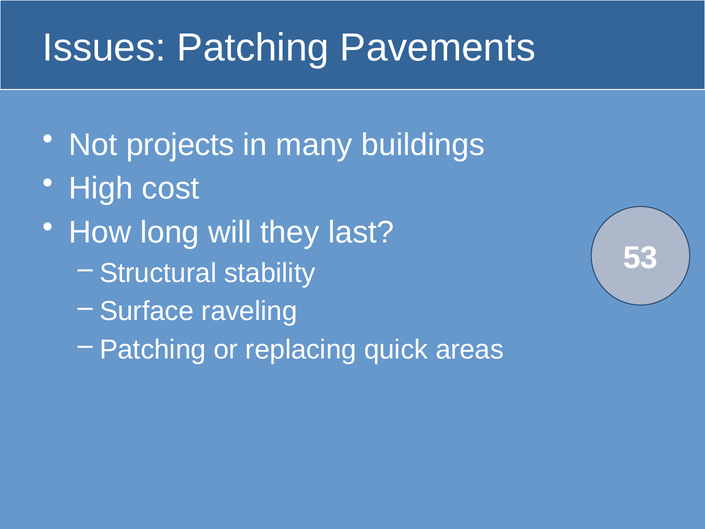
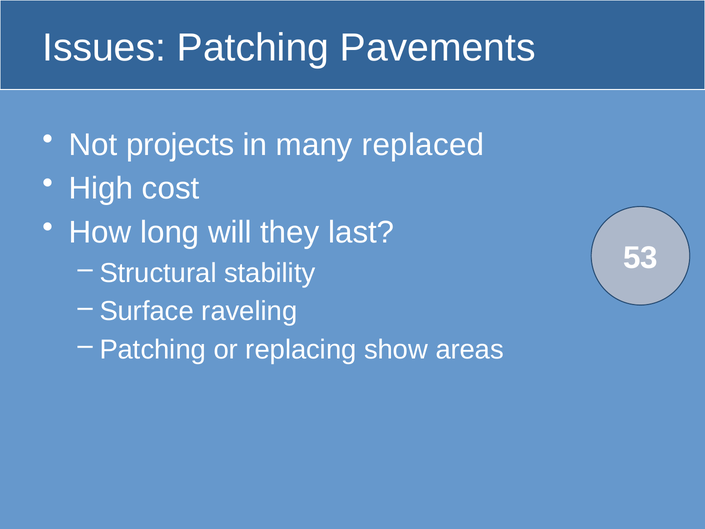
buildings: buildings -> replaced (423, 145)
quick: quick -> show (396, 350)
